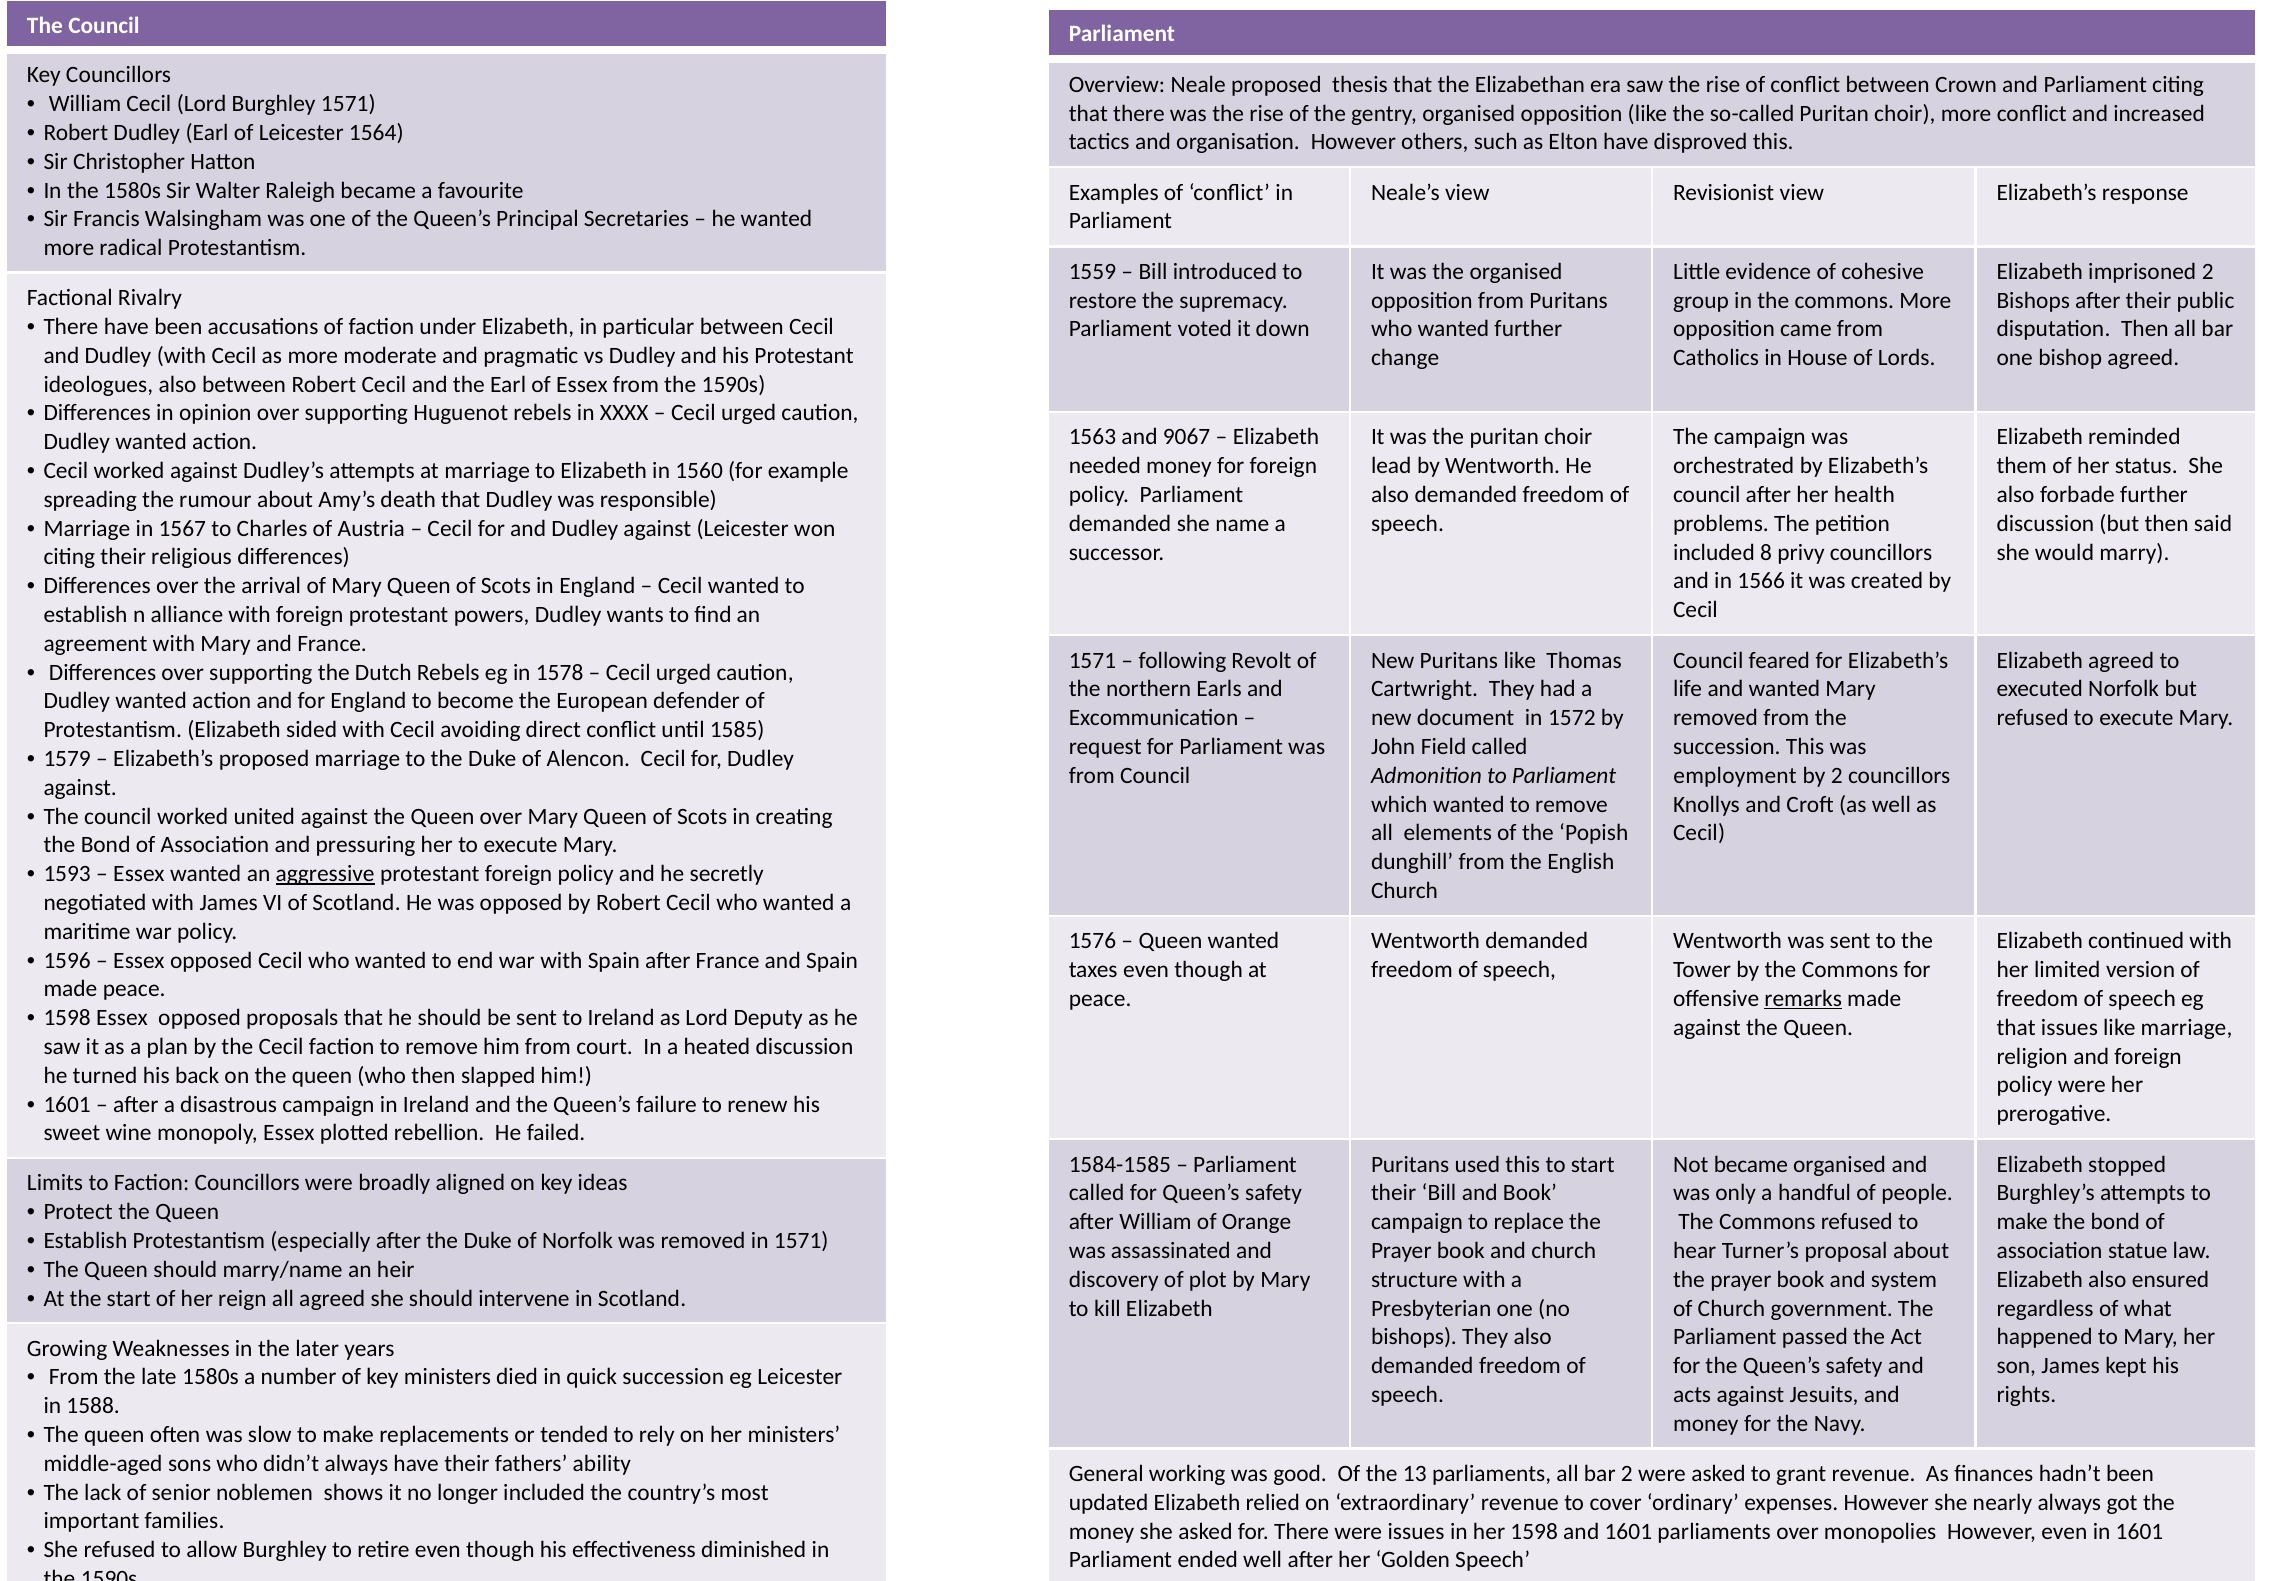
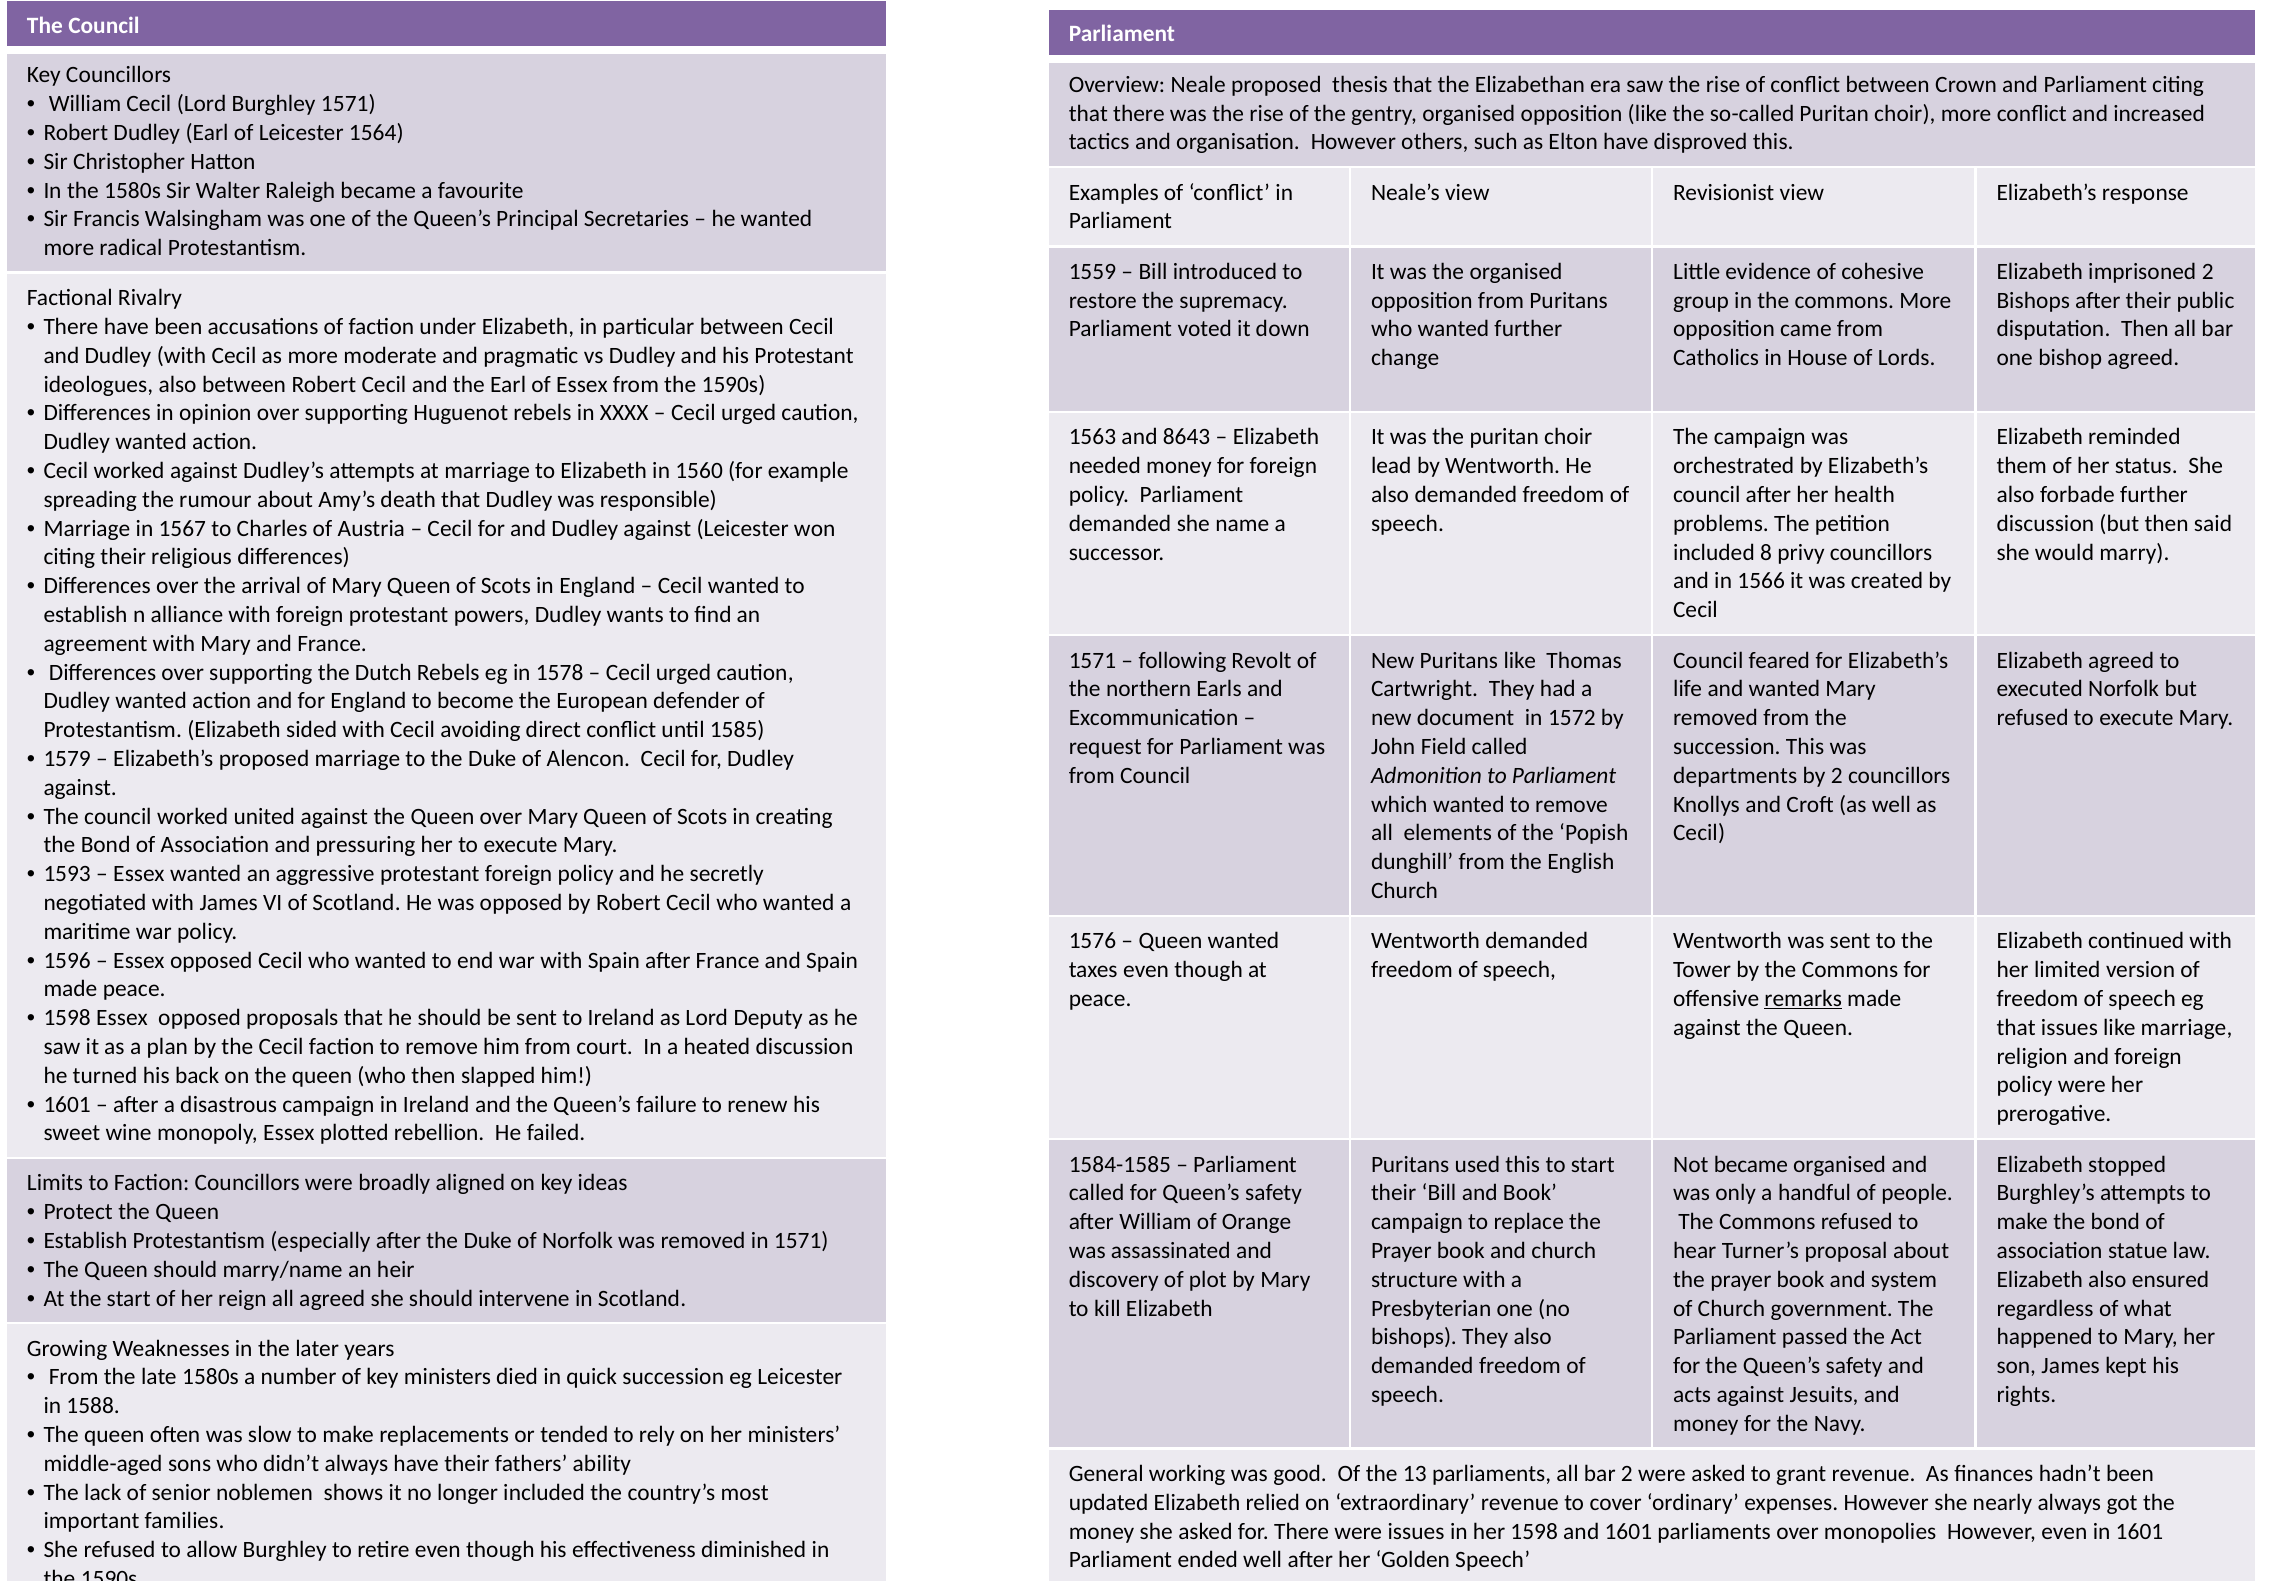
9067: 9067 -> 8643 (1187, 437)
employment: employment -> departments (1735, 775)
aggressive underline: present -> none (325, 874)
